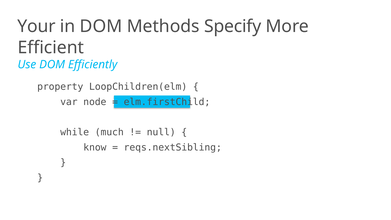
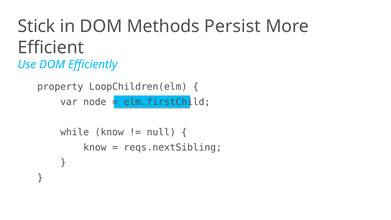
Your: Your -> Stick (36, 26)
Specify: Specify -> Persist (233, 26)
while much: much -> know (109, 132)
